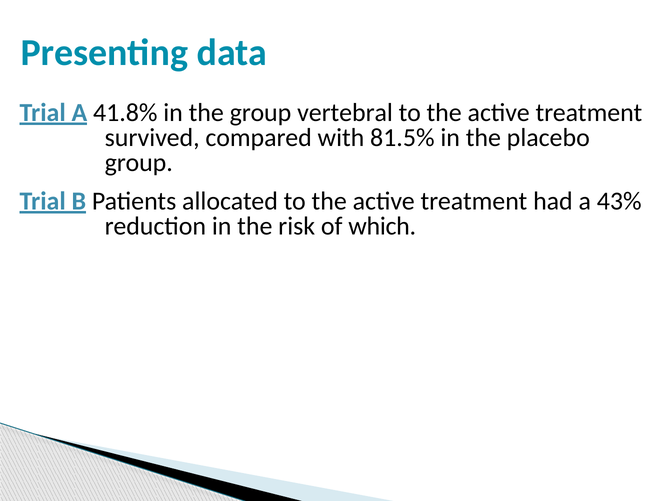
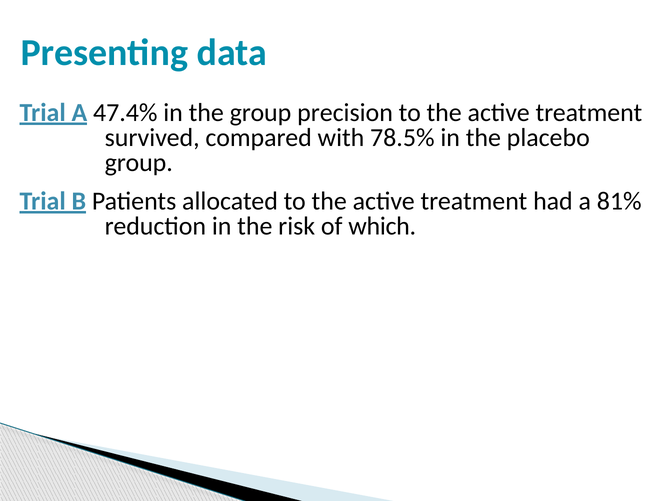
41.8%: 41.8% -> 47.4% (125, 112)
vertebral: vertebral -> precision (345, 112)
81.5%: 81.5% -> 78.5% (402, 137)
43%: 43% -> 81% (619, 201)
